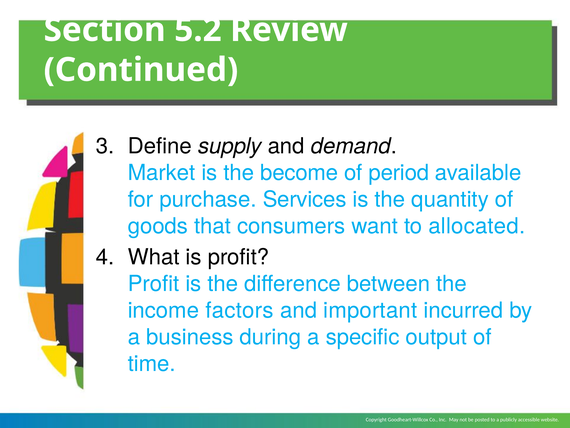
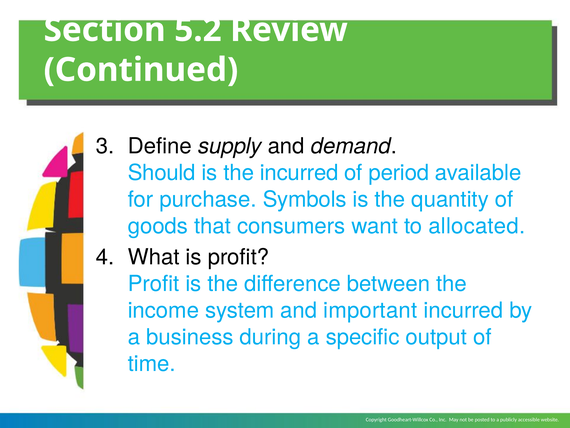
Market: Market -> Should (162, 173)
the become: become -> incurred (299, 173)
Services: Services -> Symbols (305, 199)
factors: factors -> system (240, 310)
